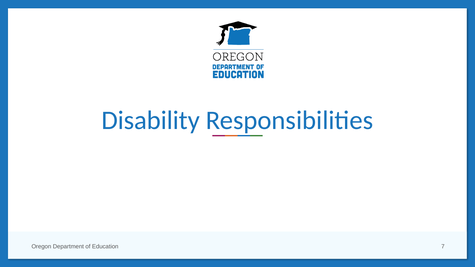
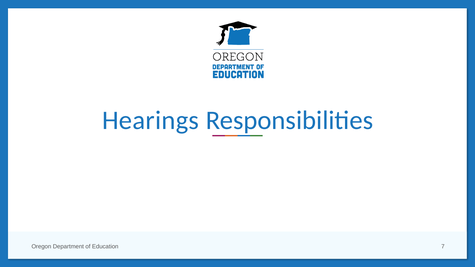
Disability: Disability -> Hearings (151, 120)
